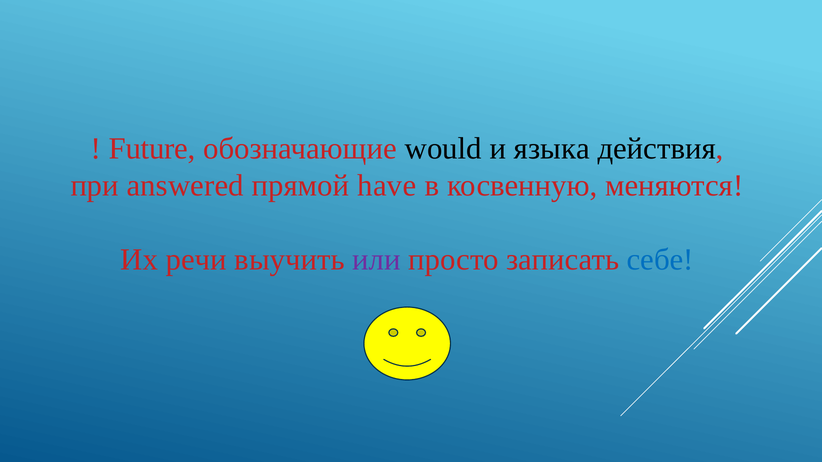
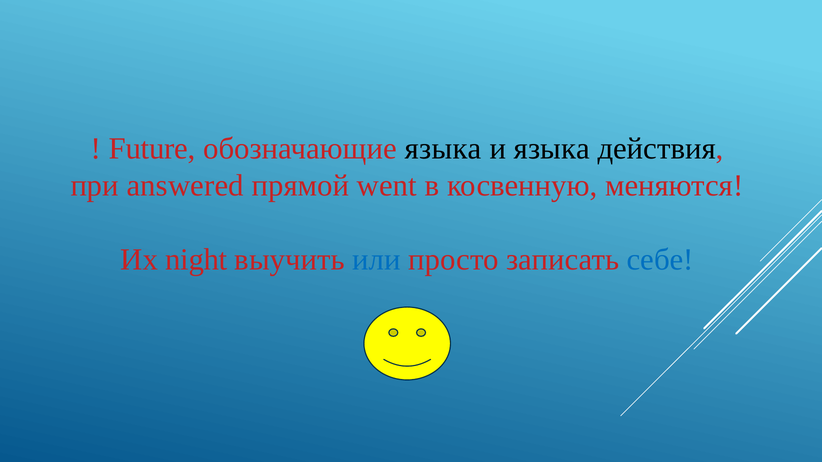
обозначающие would: would -> языка (443, 149)
have: have -> went (387, 186)
речи: речи -> night (196, 260)
или colour: purple -> blue (377, 260)
